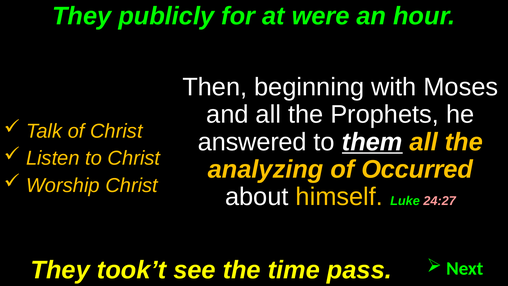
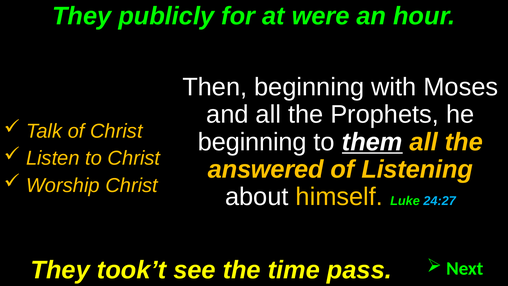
answered: answered -> beginning (252, 142)
analyzing: analyzing -> answered (266, 169)
Occurred: Occurred -> Listening (417, 169)
24:27 colour: pink -> light blue (440, 201)
